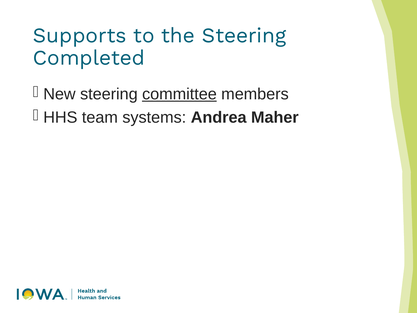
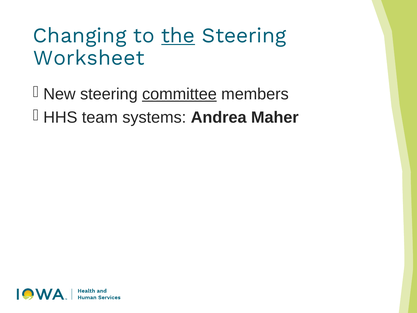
Supports: Supports -> Changing (80, 35)
the underline: none -> present (178, 35)
Completed: Completed -> Worksheet (89, 58)
